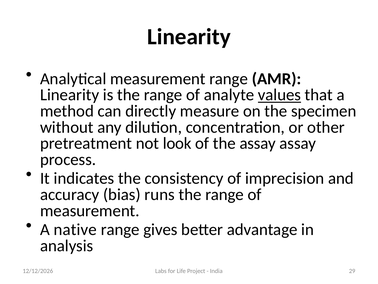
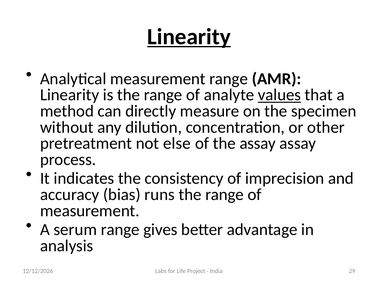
Linearity underline: none -> present (189, 37)
look: look -> else (177, 143)
native: native -> serum (75, 229)
